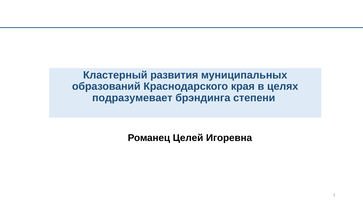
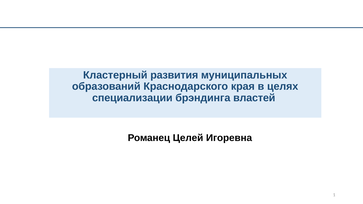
подразумевает: подразумевает -> специализации (132, 98)
степени: степени -> властей (254, 98)
